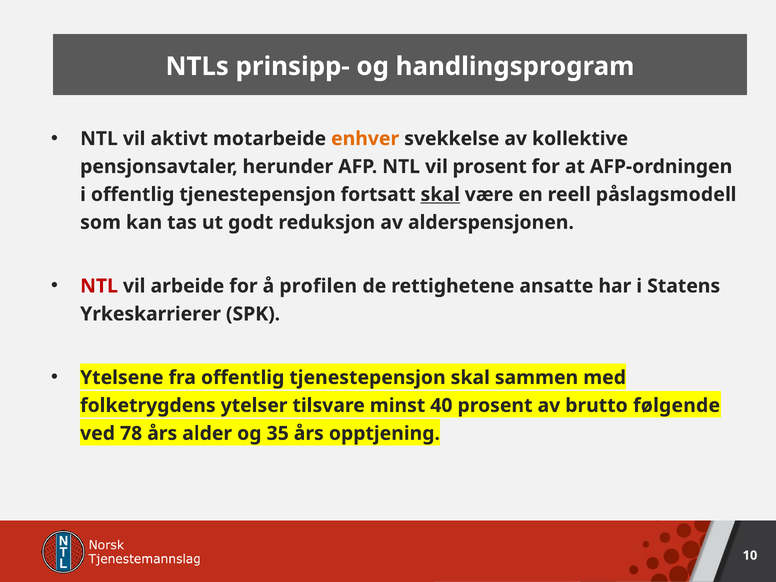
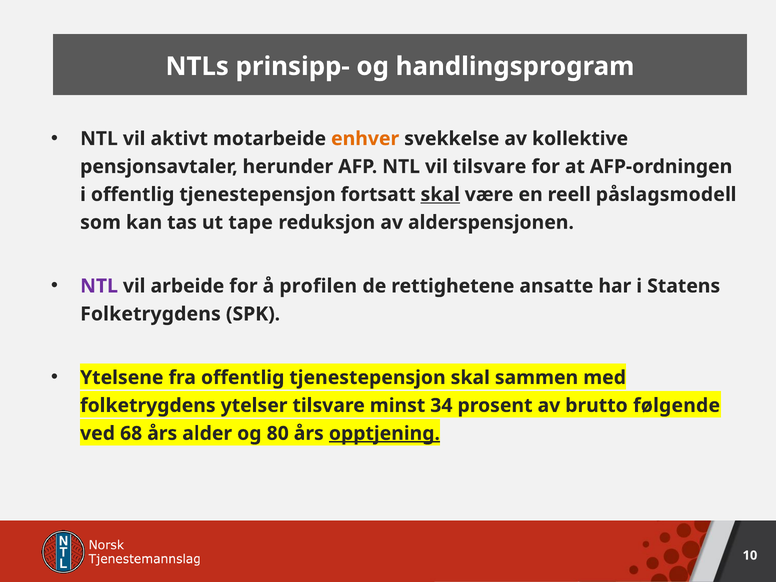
vil prosent: prosent -> tilsvare (489, 167)
godt: godt -> tape (251, 222)
NTL colour: red -> purple (99, 286)
Yrkeskarrierer: Yrkeskarrierer -> Folketrygdens (150, 314)
40: 40 -> 34 (441, 406)
78: 78 -> 68 (131, 433)
35: 35 -> 80 (278, 433)
opptjening underline: none -> present (384, 433)
